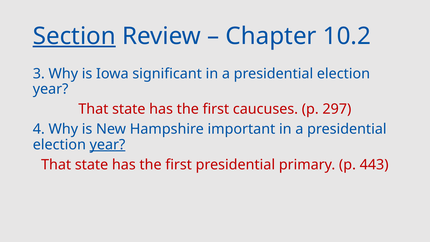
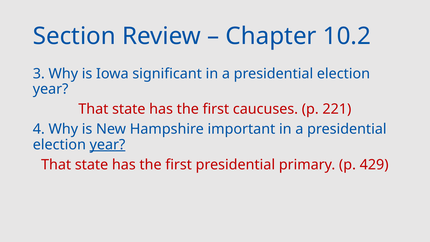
Section underline: present -> none (74, 36)
297: 297 -> 221 (337, 109)
443: 443 -> 429 (374, 165)
